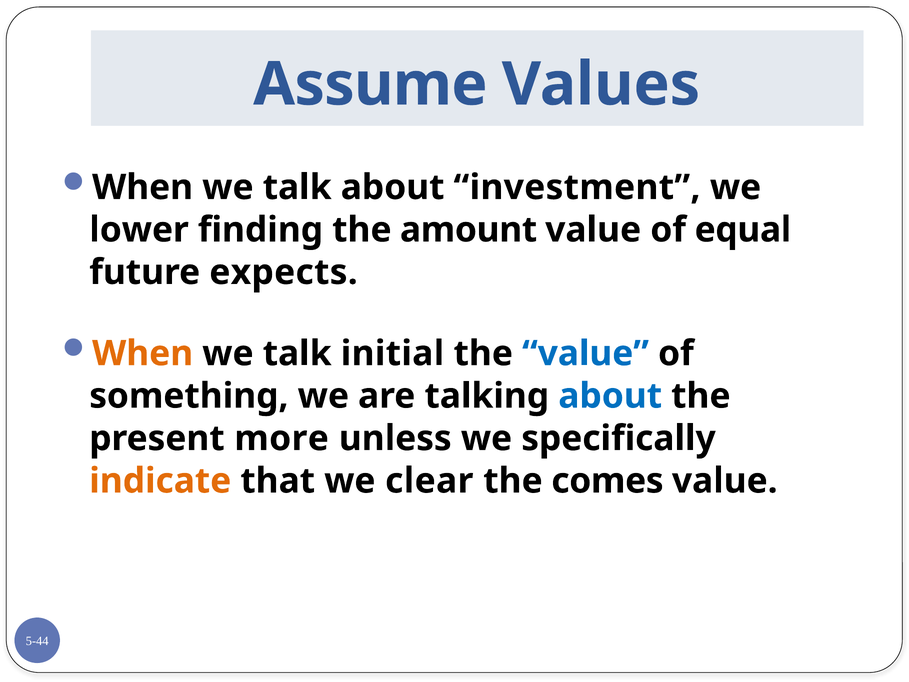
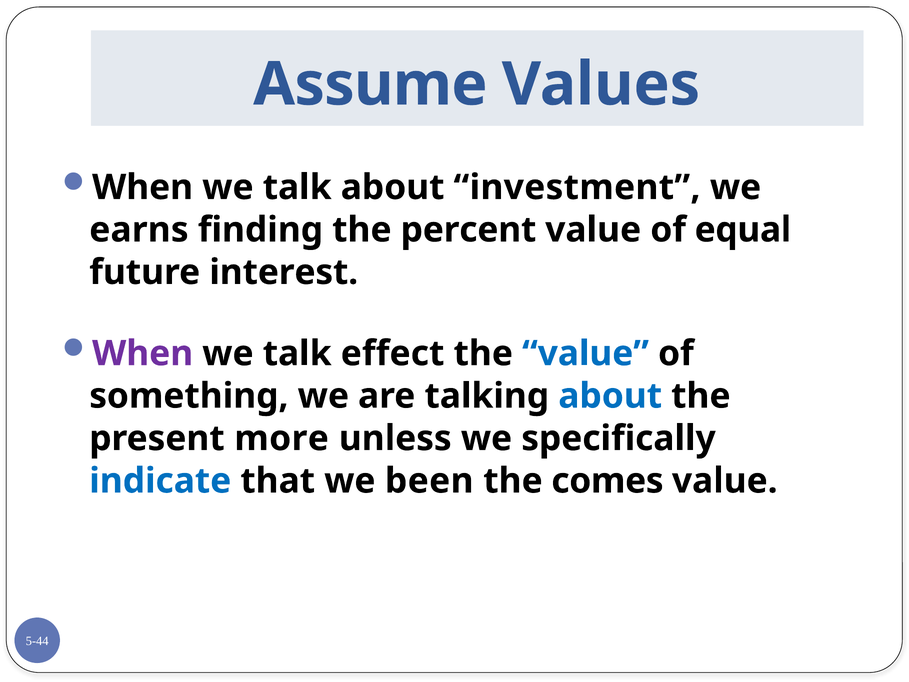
lower: lower -> earns (139, 230)
amount: amount -> percent (468, 230)
expects: expects -> interest (284, 272)
When colour: orange -> purple (143, 353)
initial: initial -> effect (393, 353)
indicate colour: orange -> blue (160, 481)
clear: clear -> been (429, 481)
